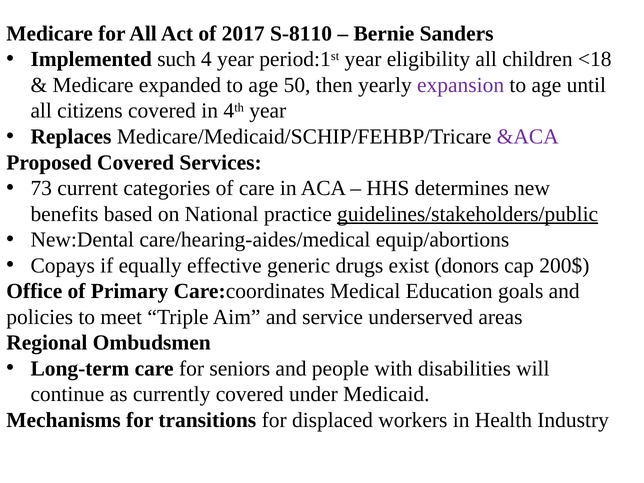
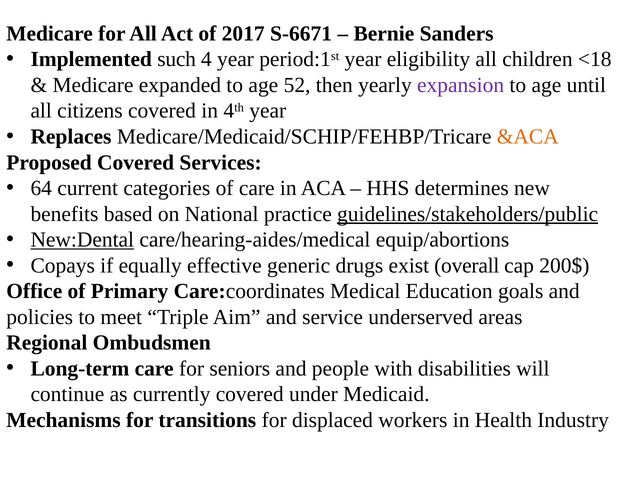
S-8110: S-8110 -> S-6671 (301, 34)
50: 50 -> 52 (297, 85)
&ACA colour: purple -> orange (528, 137)
73: 73 -> 64 (41, 188)
New:Dental underline: none -> present (82, 240)
donors: donors -> overall (467, 265)
